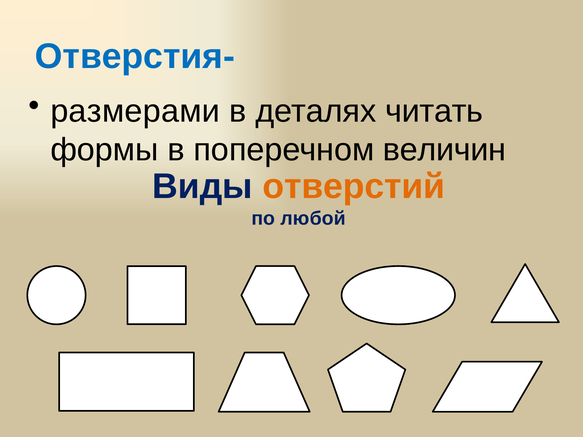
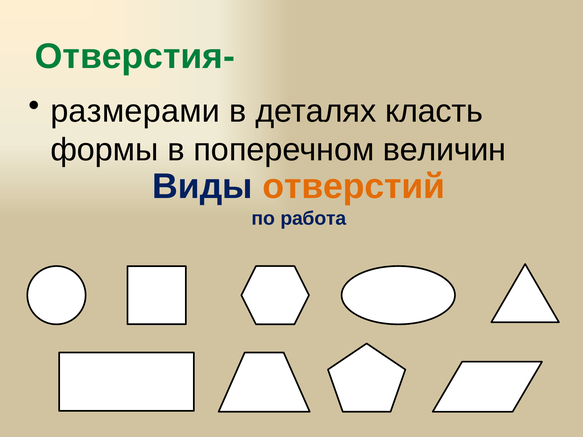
Отверстия- colour: blue -> green (135, 56)
читать: читать -> класть (434, 111)
любой: любой -> работа (313, 219)
